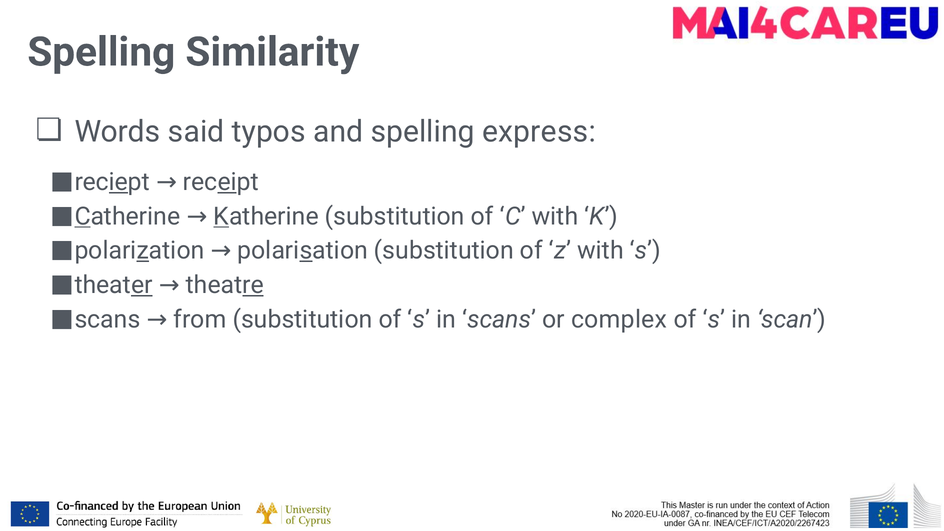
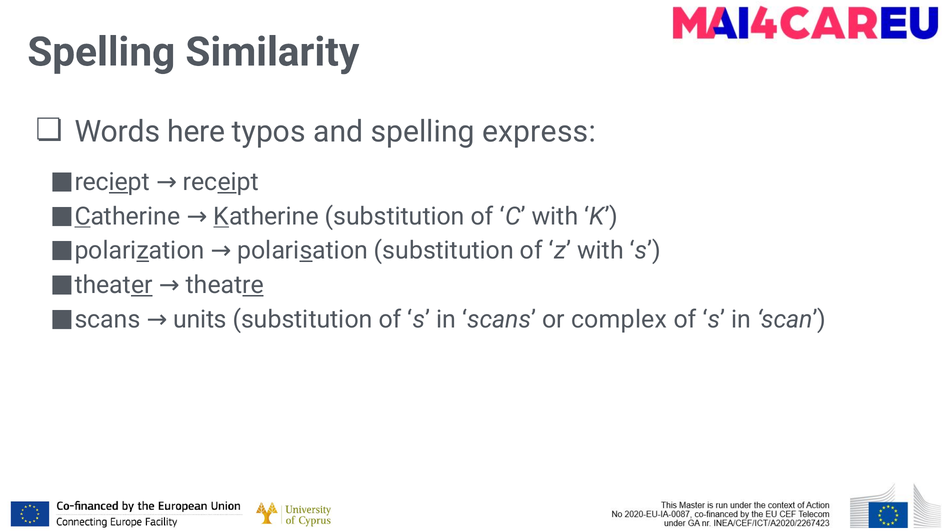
said: said -> here (196, 132)
from: from -> units (200, 319)
